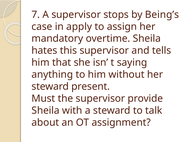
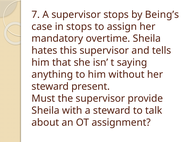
in apply: apply -> stops (79, 27)
